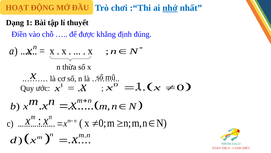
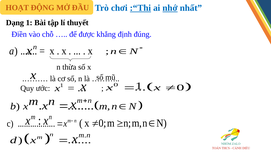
:“Thi underline: none -> present (140, 8)
